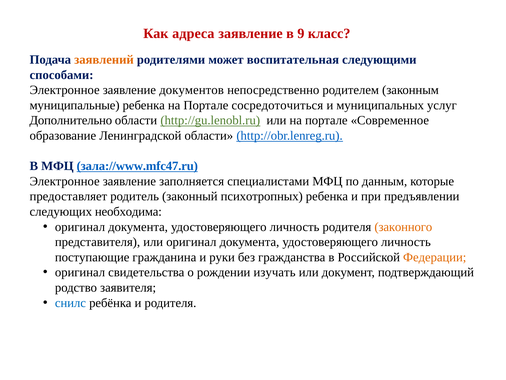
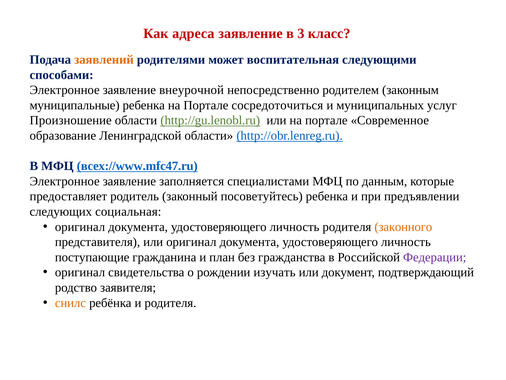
9: 9 -> 3 (301, 34)
документов: документов -> внеурочной (192, 90)
Дополнительно: Дополнительно -> Произношение (71, 120)
зала://www.mfc47.ru: зала://www.mfc47.ru -> всех://www.mfc47.ru (137, 166)
психотропных: психотропных -> посоветуйтесь (262, 196)
необходима: необходима -> социальная (128, 211)
руки: руки -> план (222, 257)
Федерации colour: orange -> purple (435, 257)
снилс colour: blue -> orange (70, 302)
